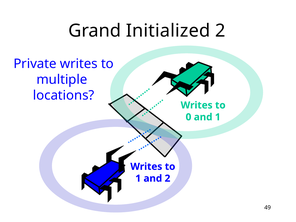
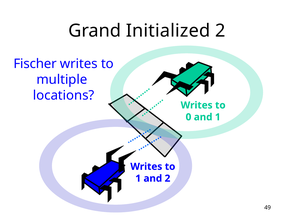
Private: Private -> Fischer (35, 64)
